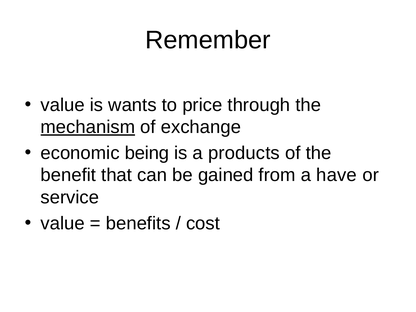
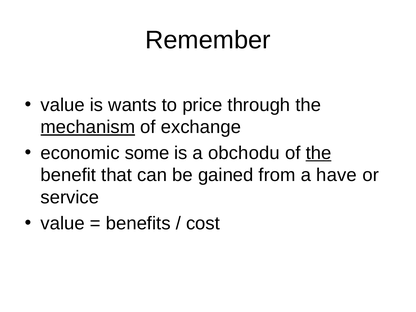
being: being -> some (147, 153)
products: products -> obchodu (244, 153)
the underline: none -> present (319, 153)
